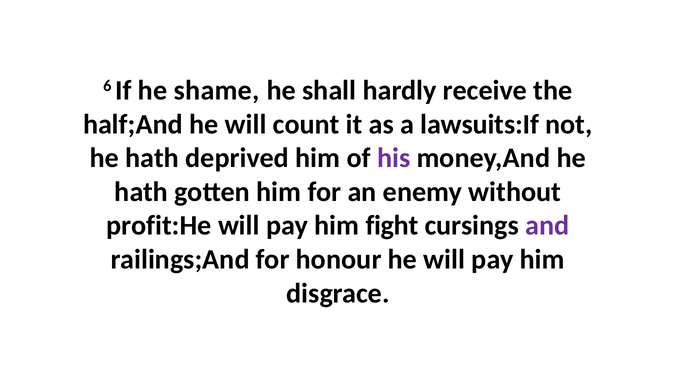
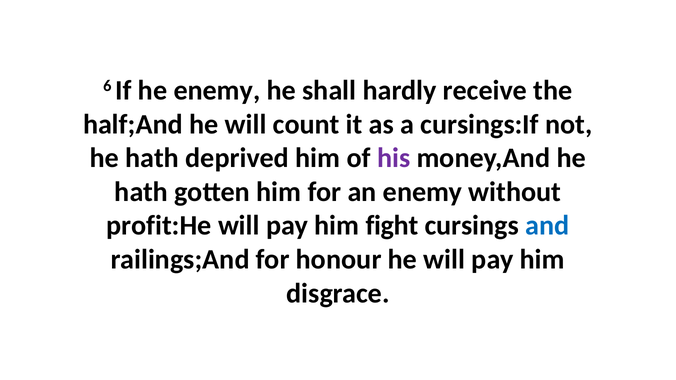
he shame: shame -> enemy (217, 91)
lawsuits:If: lawsuits:If -> cursings:If (480, 124)
and colour: purple -> blue (547, 226)
